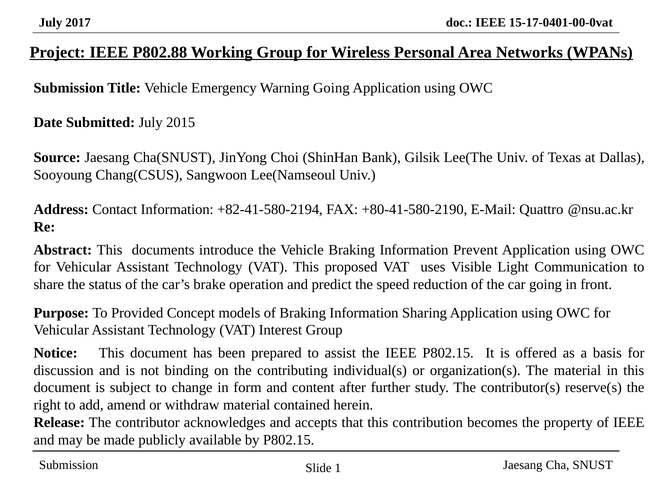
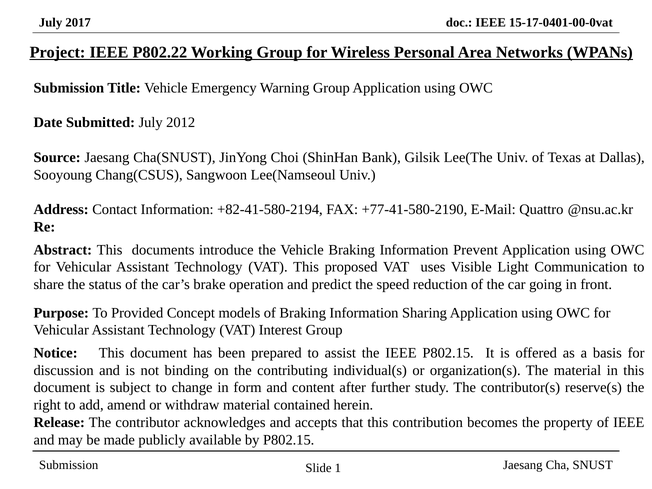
P802.88: P802.88 -> P802.22 (160, 52)
Warning Going: Going -> Group (331, 88)
2015: 2015 -> 2012 (181, 123)
+80-41-580-2190: +80-41-580-2190 -> +77-41-580-2190 (414, 210)
